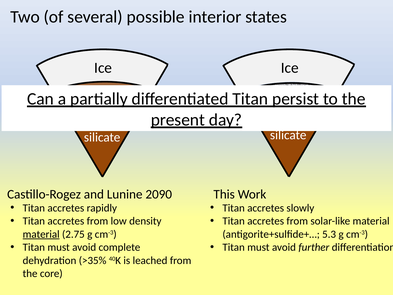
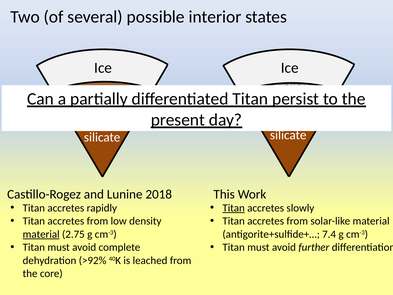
2090: 2090 -> 2018 (159, 194)
Titan underline: none -> present (234, 208)
5.3: 5.3 -> 7.4 (329, 234)
>35%: >35% -> >92% (93, 260)
